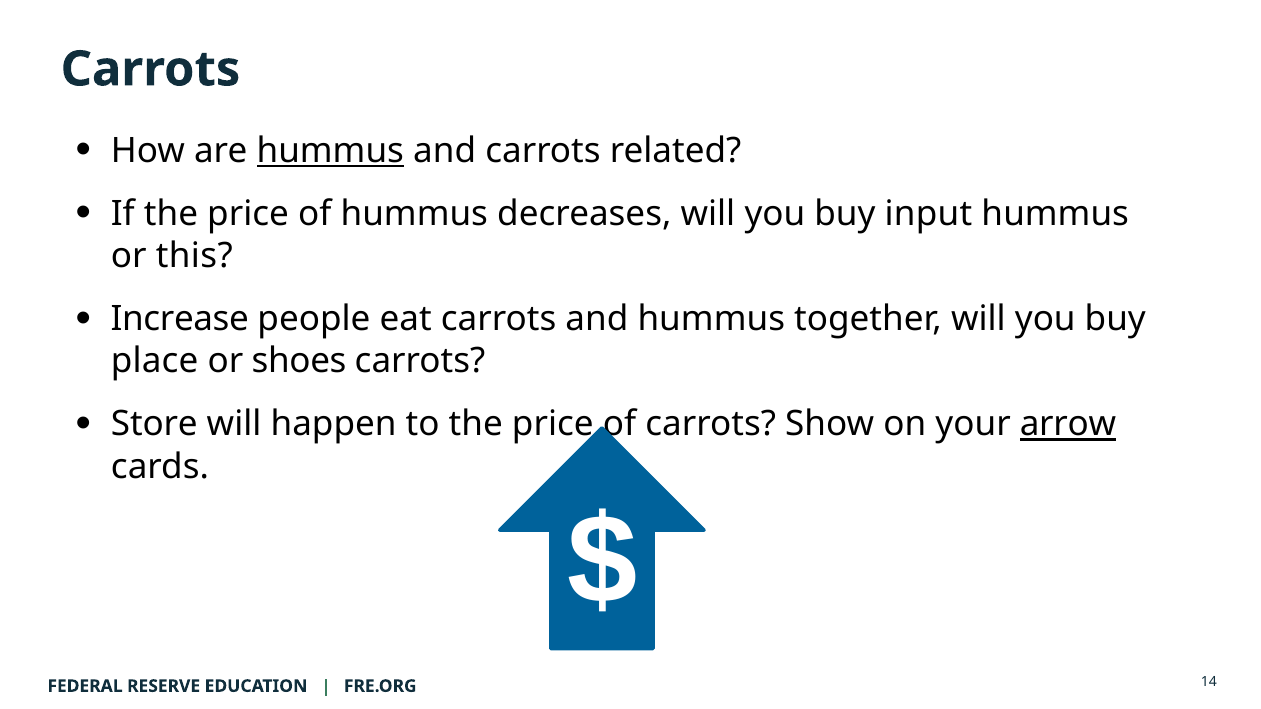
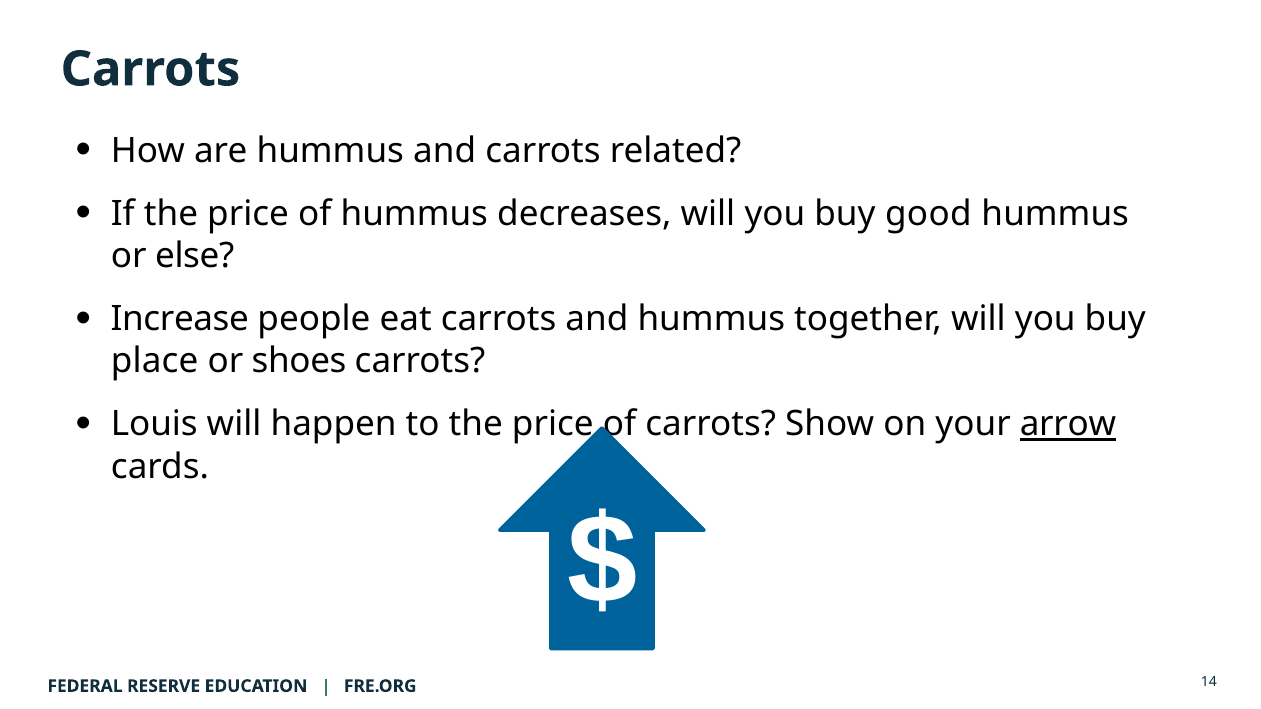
hummus underline: present -> none (330, 151)
input: input -> good (928, 214)
this: this -> else (195, 256)
Store: Store -> Louis (154, 425)
